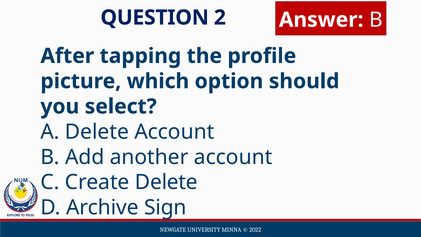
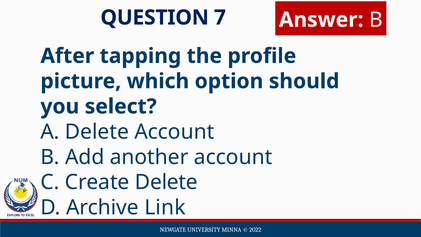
2: 2 -> 7 (220, 18)
Sign: Sign -> Link (165, 207)
